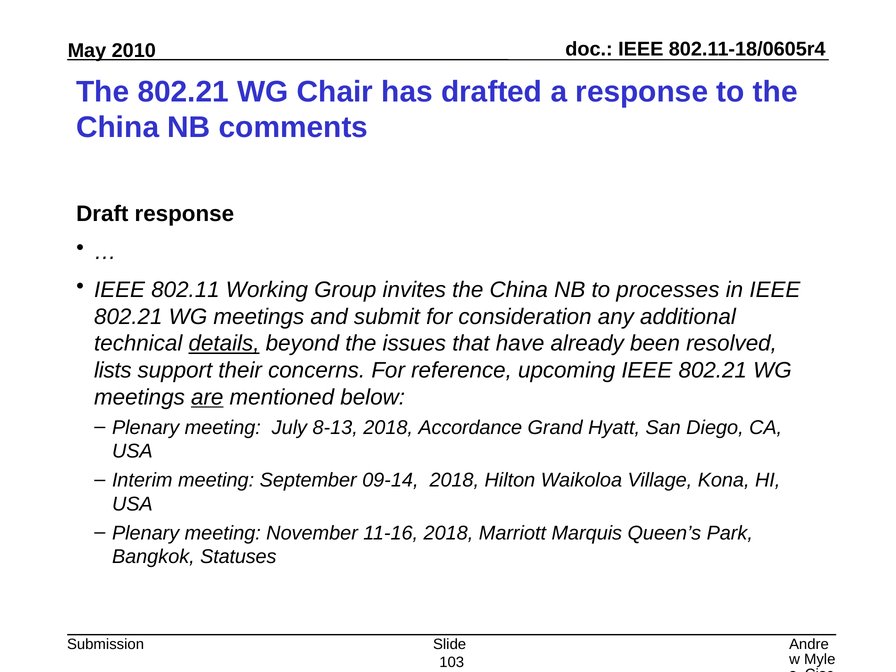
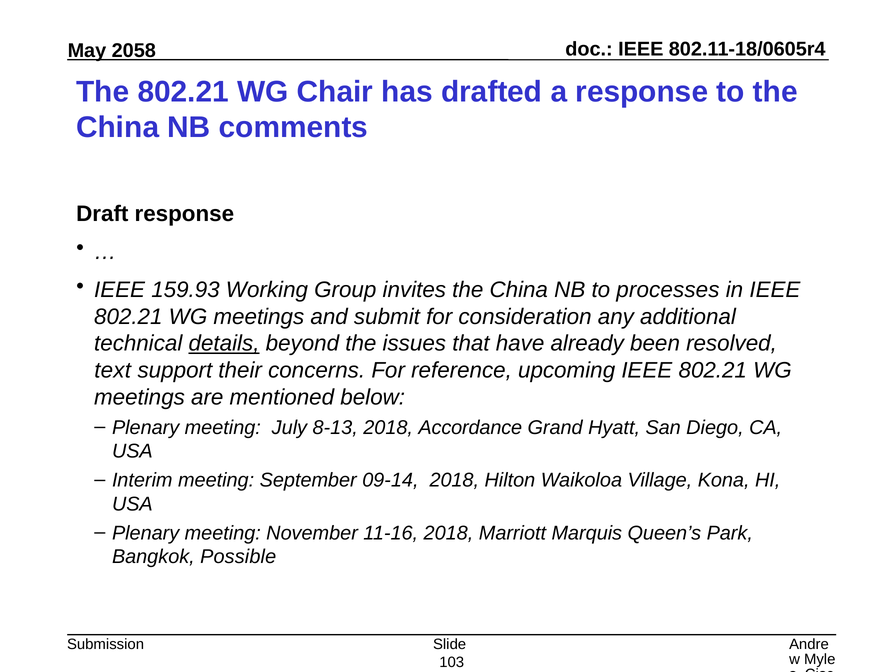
2010: 2010 -> 2058 (134, 51)
802.11: 802.11 -> 159.93 (185, 290)
lists: lists -> text (113, 370)
are underline: present -> none (207, 397)
Statuses: Statuses -> Possible (238, 557)
